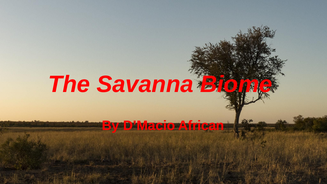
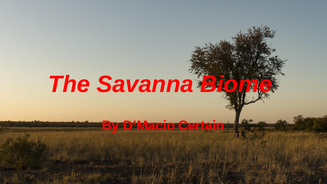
African: African -> Certain (201, 126)
